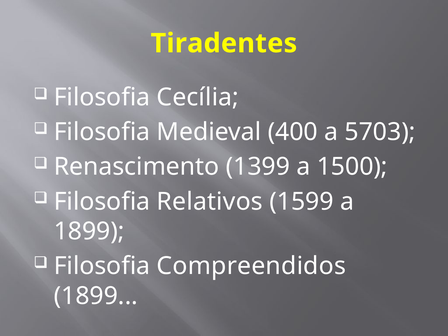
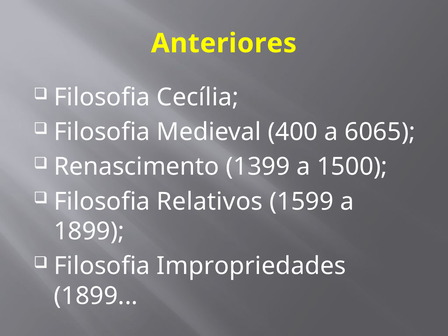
Tiradentes: Tiradentes -> Anteriores (224, 43)
5703: 5703 -> 6065 (380, 132)
Compreendidos: Compreendidos -> Impropriedades (251, 266)
